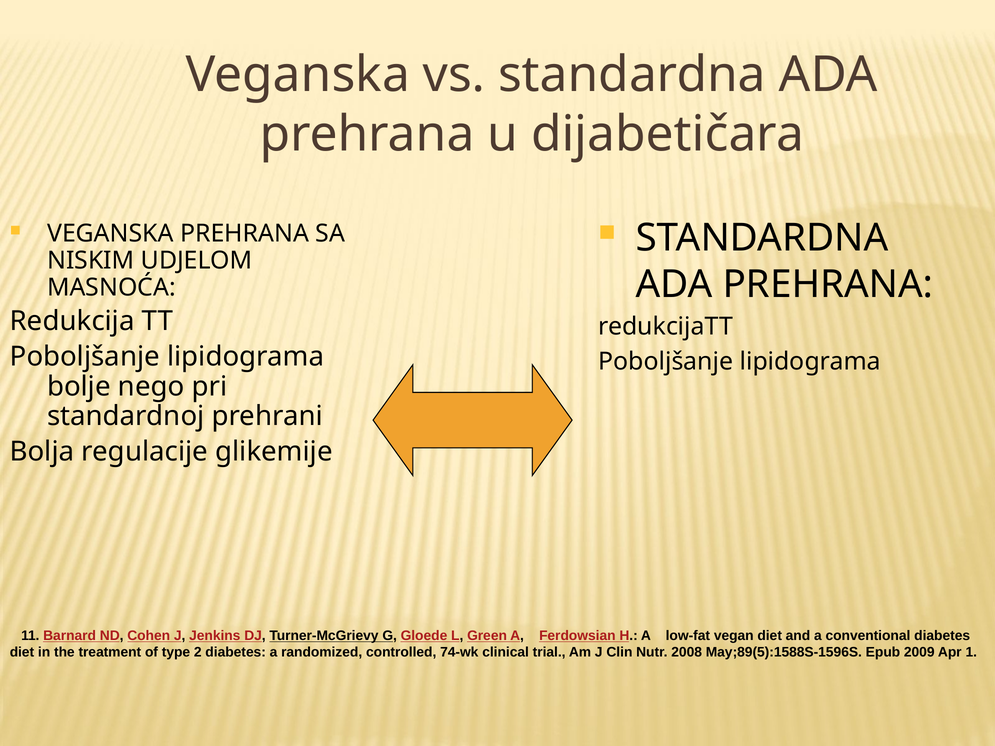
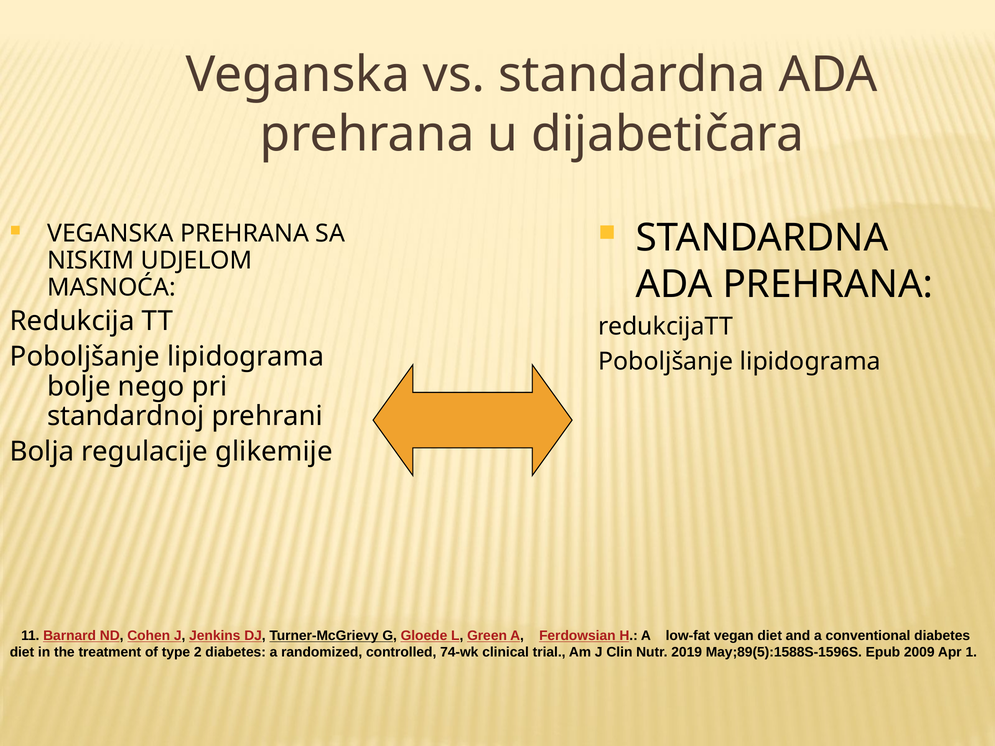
2008: 2008 -> 2019 (687, 653)
